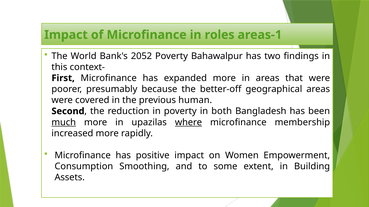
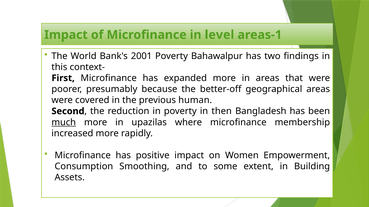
roles: roles -> level (219, 35)
2052: 2052 -> 2001 (141, 56)
both: both -> then (222, 111)
where underline: present -> none (188, 123)
